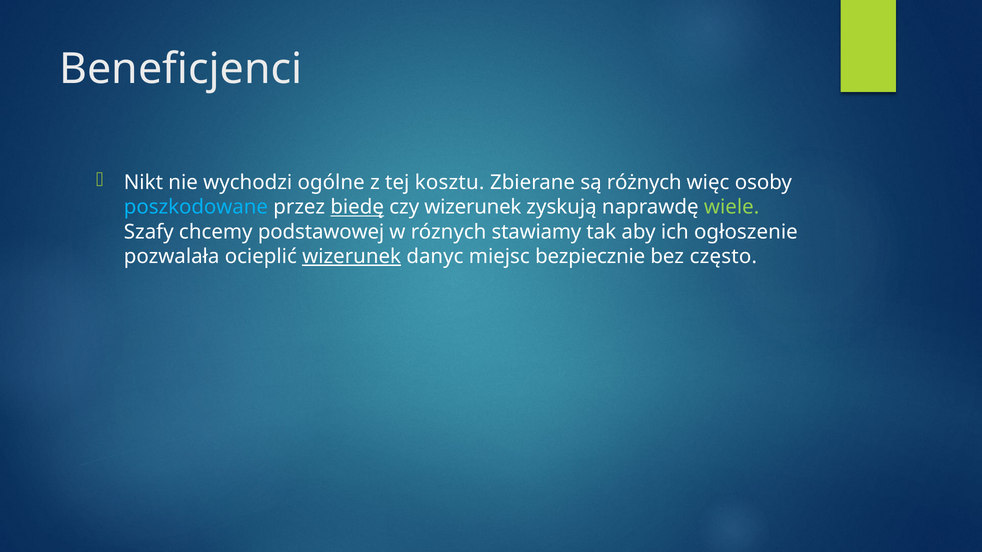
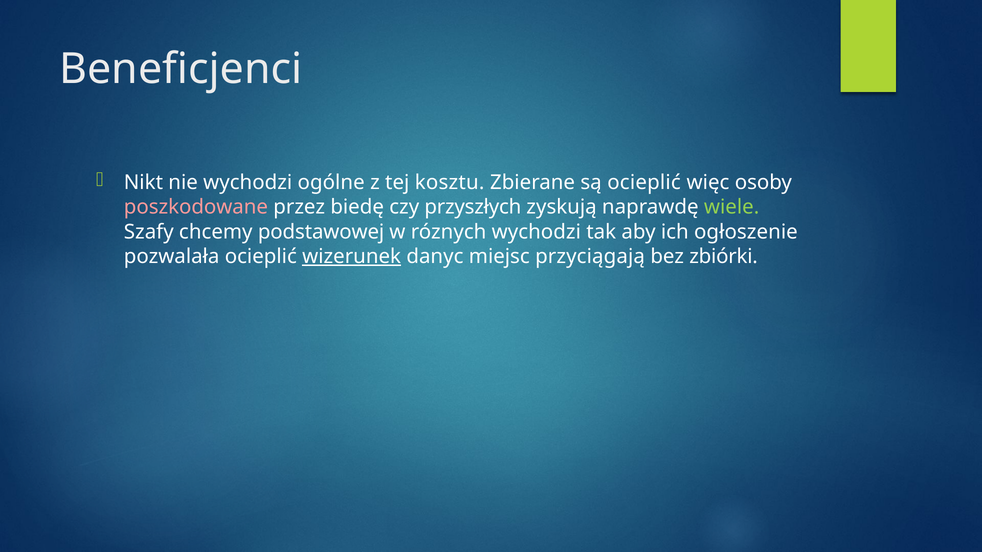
są różnych: różnych -> ocieplić (644, 183)
poszkodowane colour: light blue -> pink (196, 207)
biedę underline: present -> none (357, 207)
czy wizerunek: wizerunek -> przyszłych (473, 207)
róznych stawiamy: stawiamy -> wychodzi (536, 232)
bezpiecznie: bezpiecznie -> przyciągają (590, 257)
często: często -> zbiórki (724, 257)
